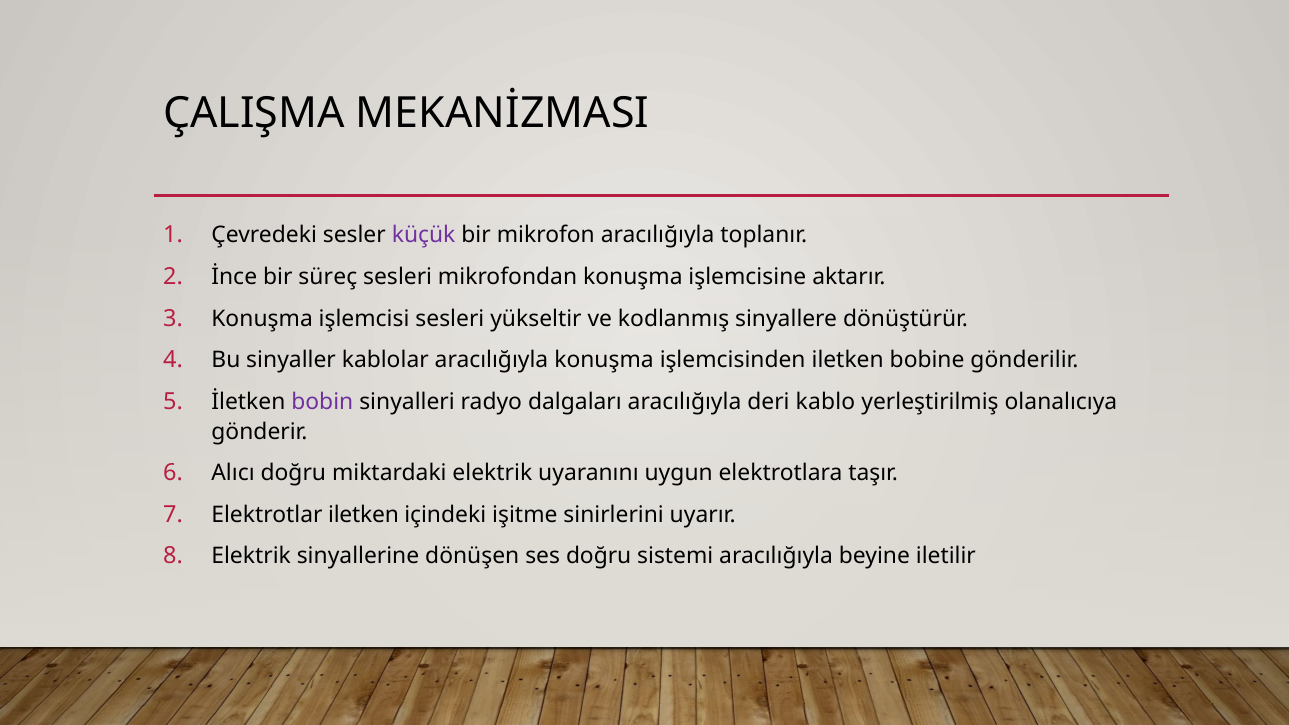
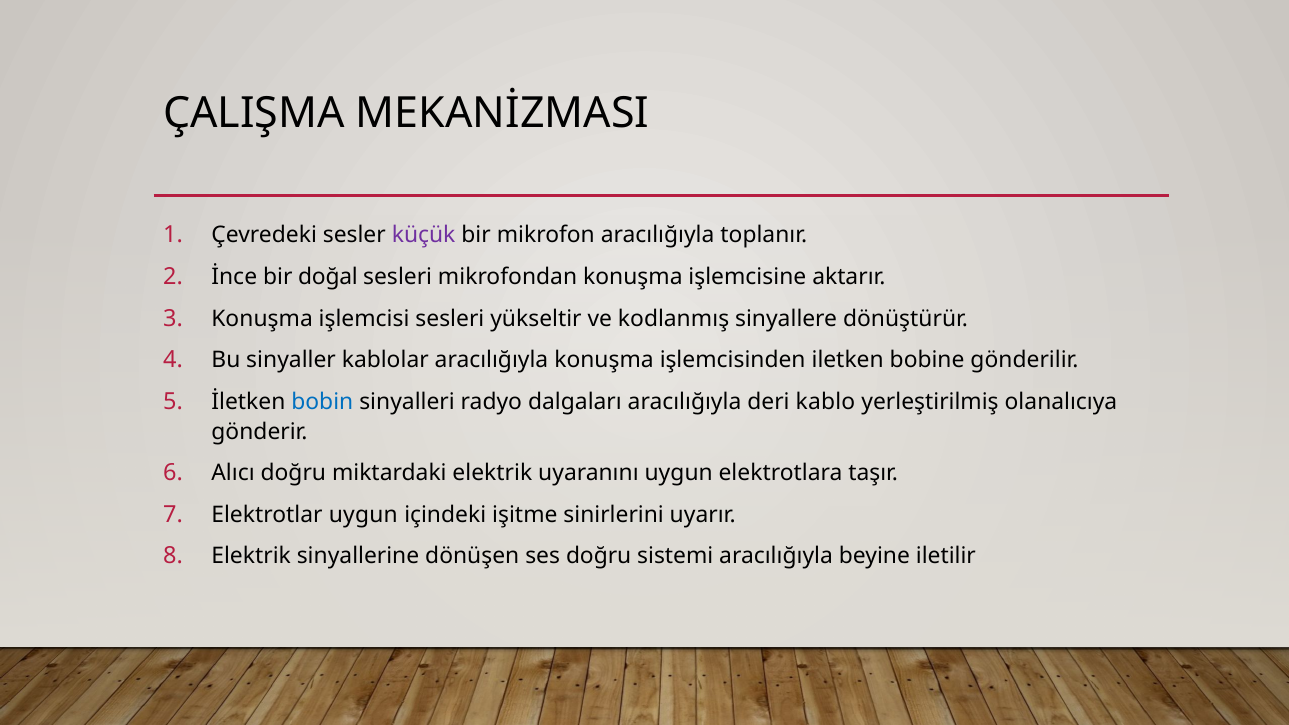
süreç: süreç -> doğal (328, 277)
bobin colour: purple -> blue (322, 402)
Elektrotlar iletken: iletken -> uygun (363, 515)
